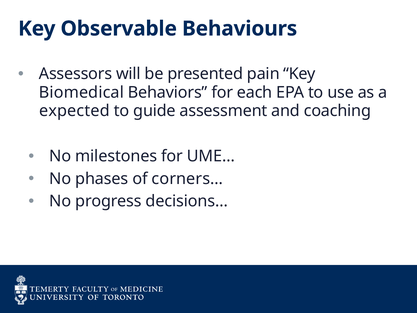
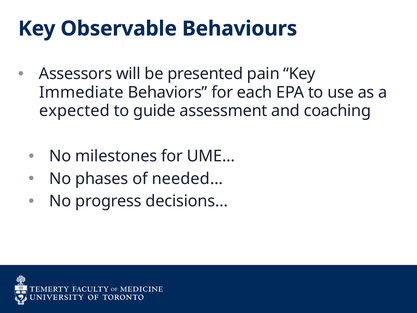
Biomedical: Biomedical -> Immediate (81, 92)
corners…: corners… -> needed… (187, 179)
